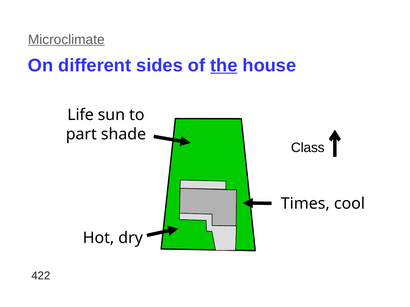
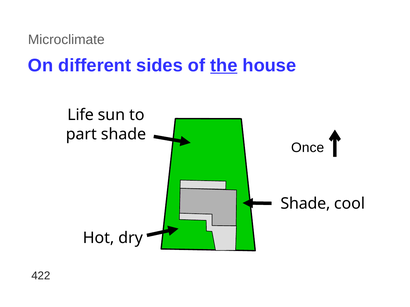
Microclimate underline: present -> none (66, 40)
Class: Class -> Once (308, 148)
Times: Times -> Shade (305, 204)
